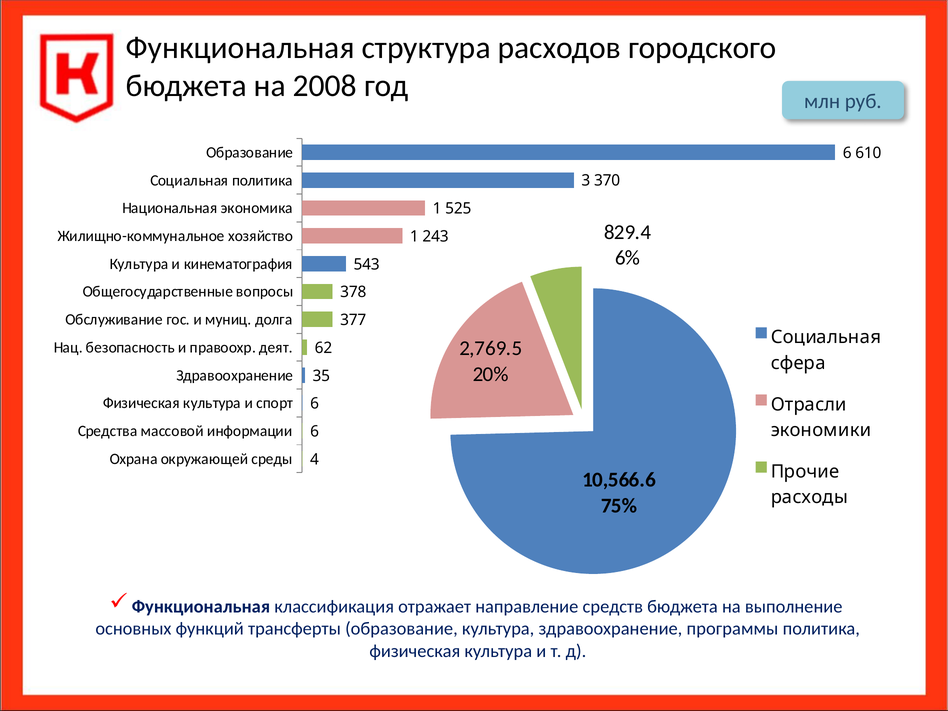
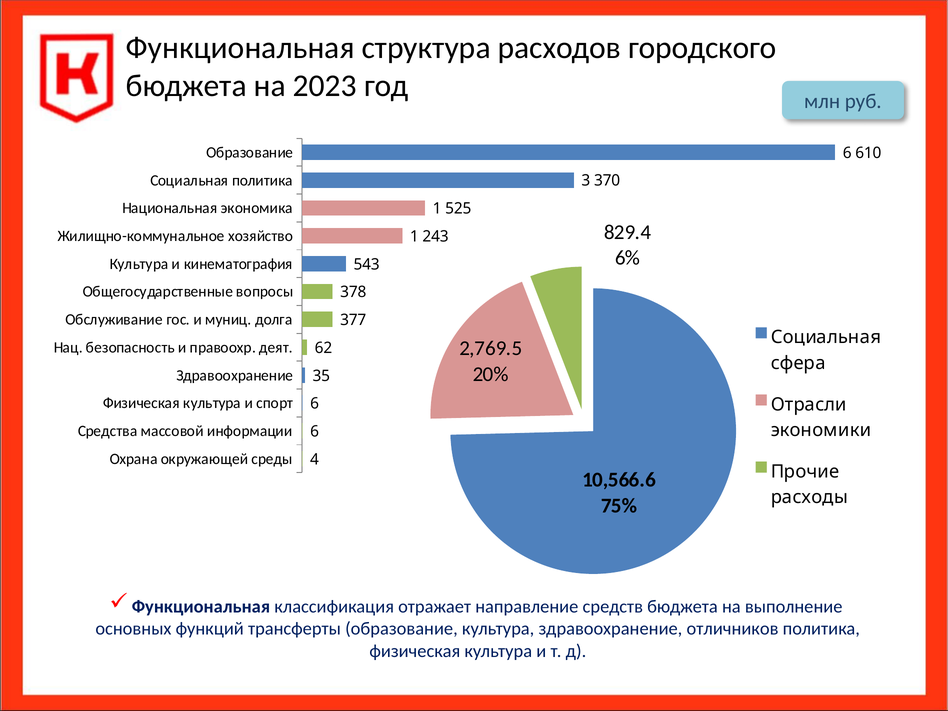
2008: 2008 -> 2023 (325, 86)
программы: программы -> отличников (733, 629)
